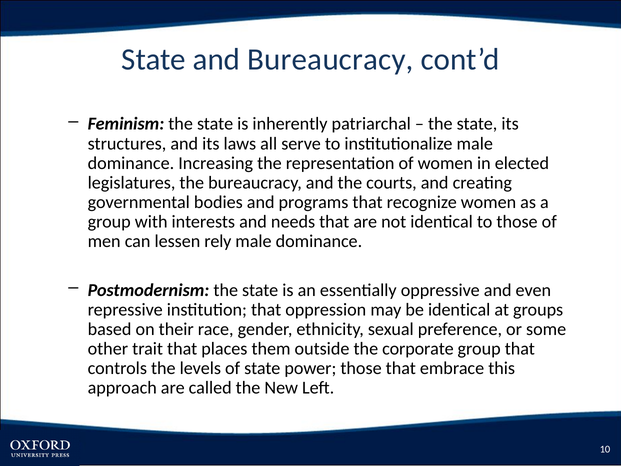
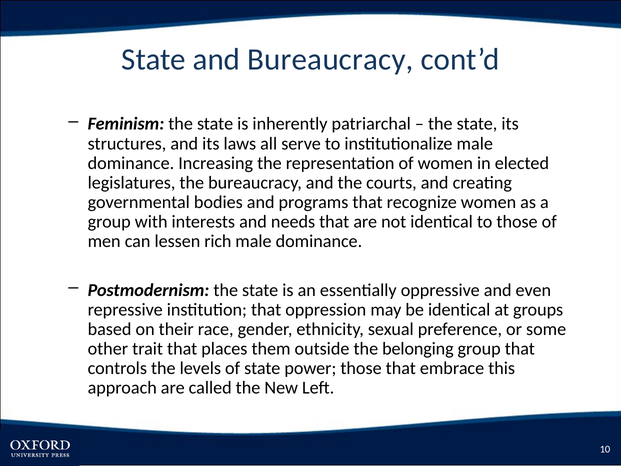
rely: rely -> rich (218, 241)
corporate: corporate -> belonging (418, 349)
